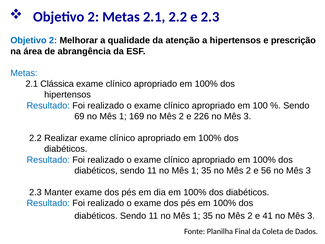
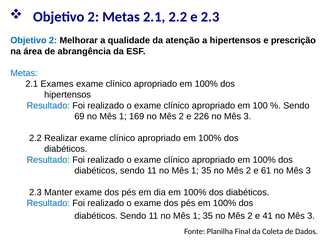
Clássica: Clássica -> Exames (57, 84)
56: 56 -> 61 (266, 171)
